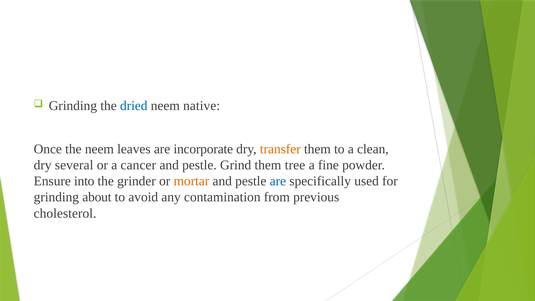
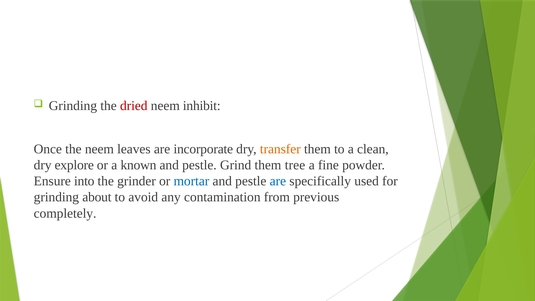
dried colour: blue -> red (134, 106)
native: native -> inhibit (202, 106)
several: several -> explore (74, 165)
cancer: cancer -> known (138, 165)
mortar colour: orange -> blue (191, 181)
cholesterol: cholesterol -> completely (65, 213)
